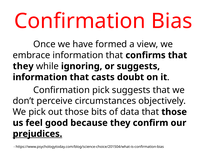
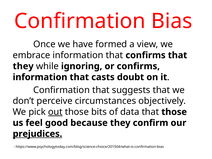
or suggests: suggests -> confirms (138, 66)
Confirmation pick: pick -> that (101, 90)
out underline: none -> present (55, 112)
